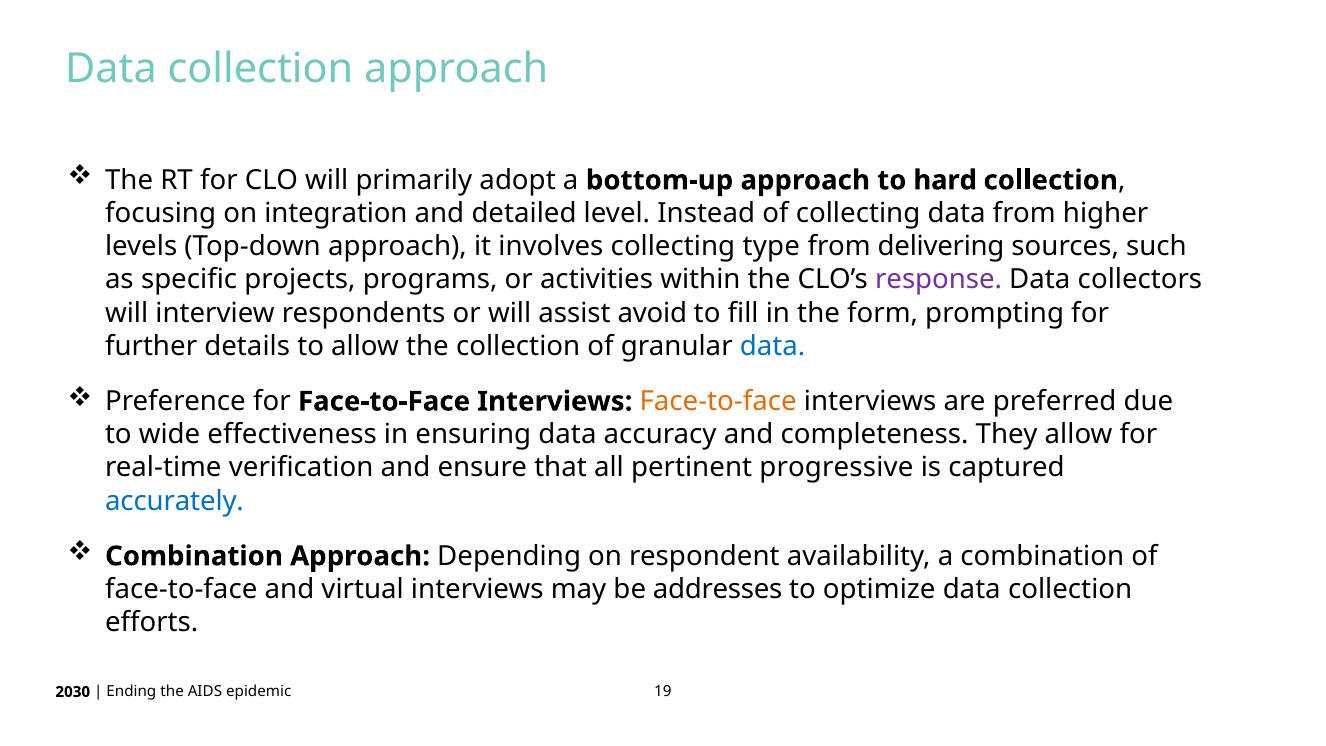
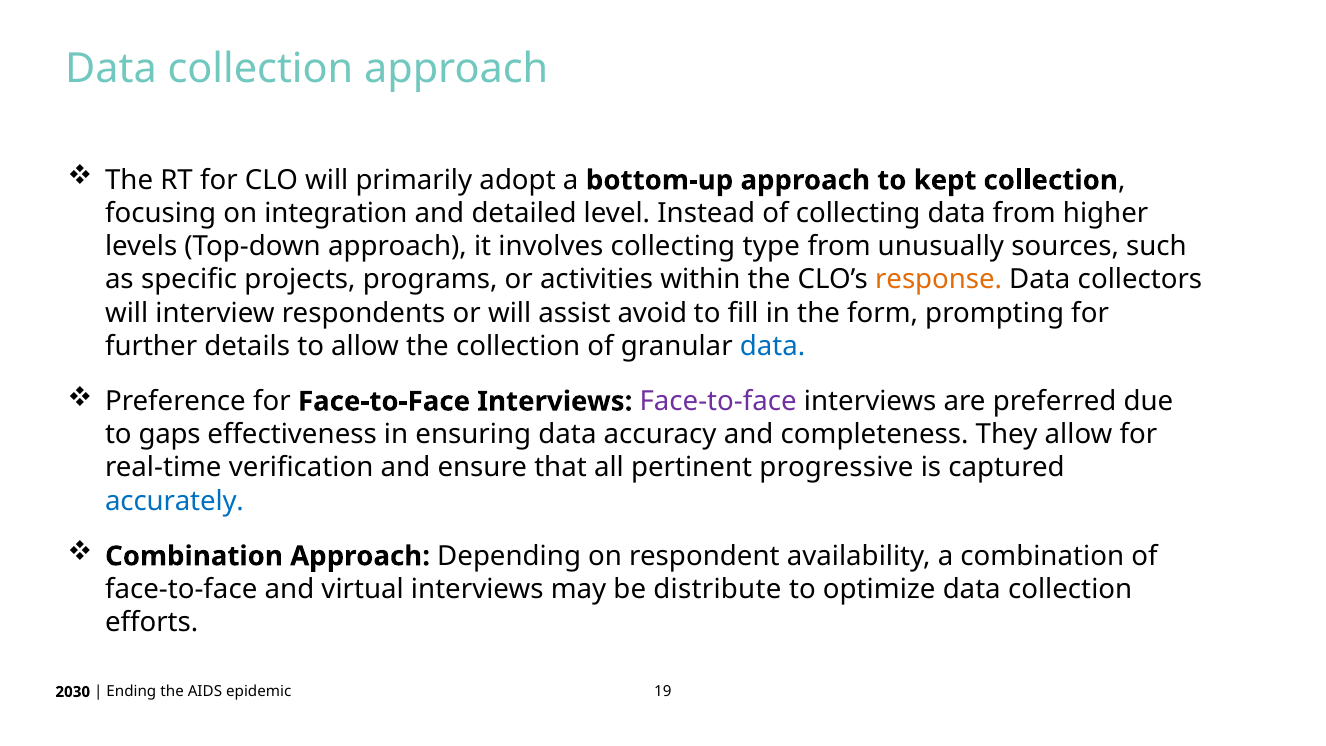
hard: hard -> kept (945, 180)
delivering: delivering -> unusually (941, 247)
response colour: purple -> orange (939, 280)
Face-to-face colour: orange -> purple (718, 401)
wide: wide -> gaps (170, 435)
addresses: addresses -> distribute (717, 589)
